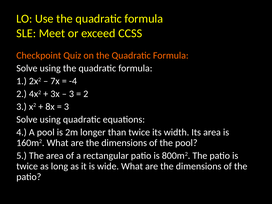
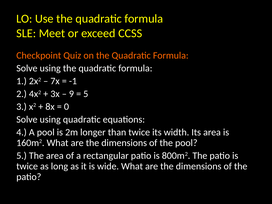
-4: -4 -> -1 (73, 81)
3: 3 -> 9 (71, 94)
2: 2 -> 5 (86, 94)
3: 3 -> 0 (66, 107)
